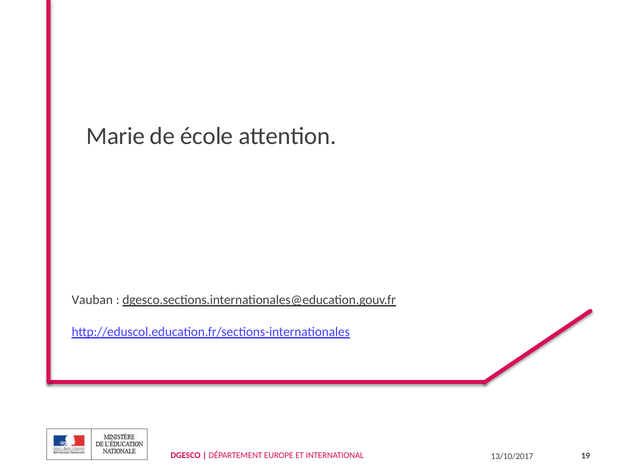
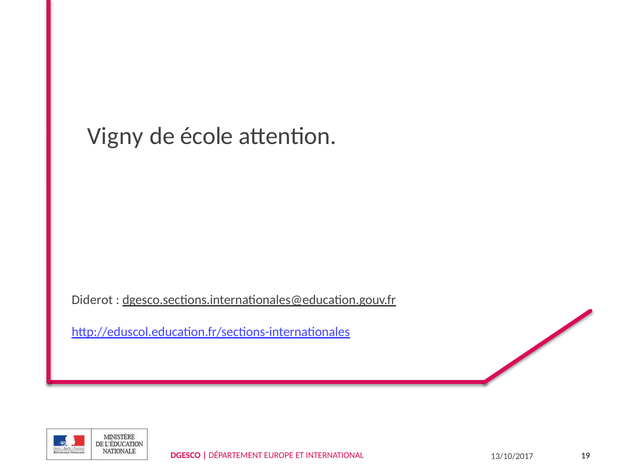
Marie: Marie -> Vigny (115, 136)
Vauban: Vauban -> Diderot (92, 300)
